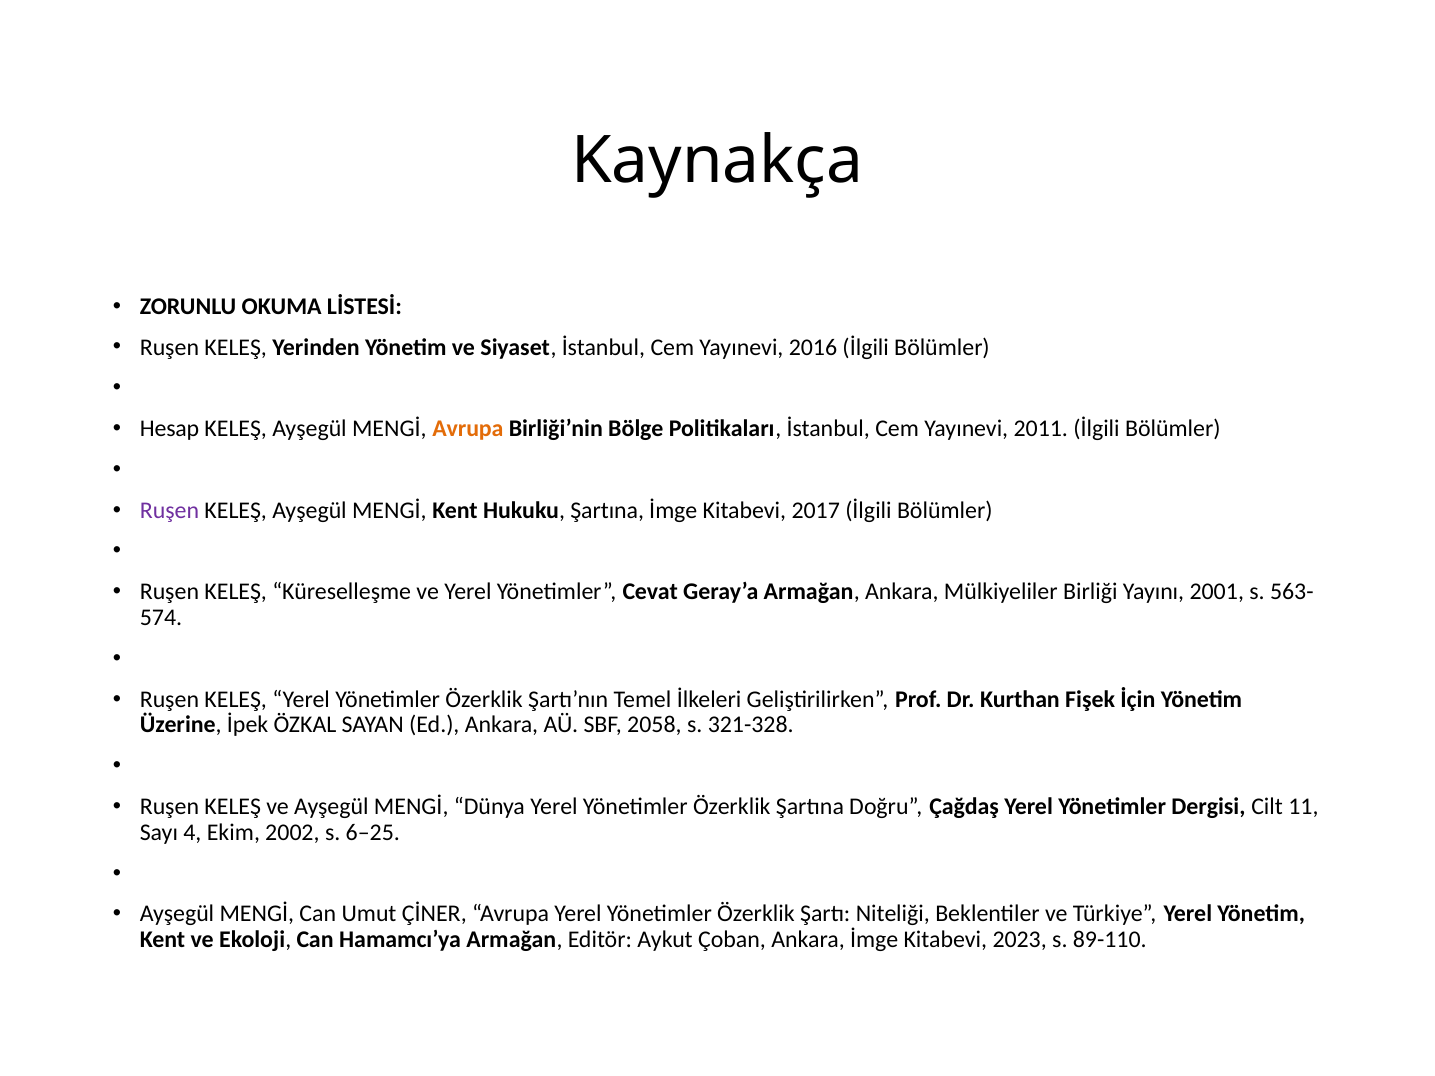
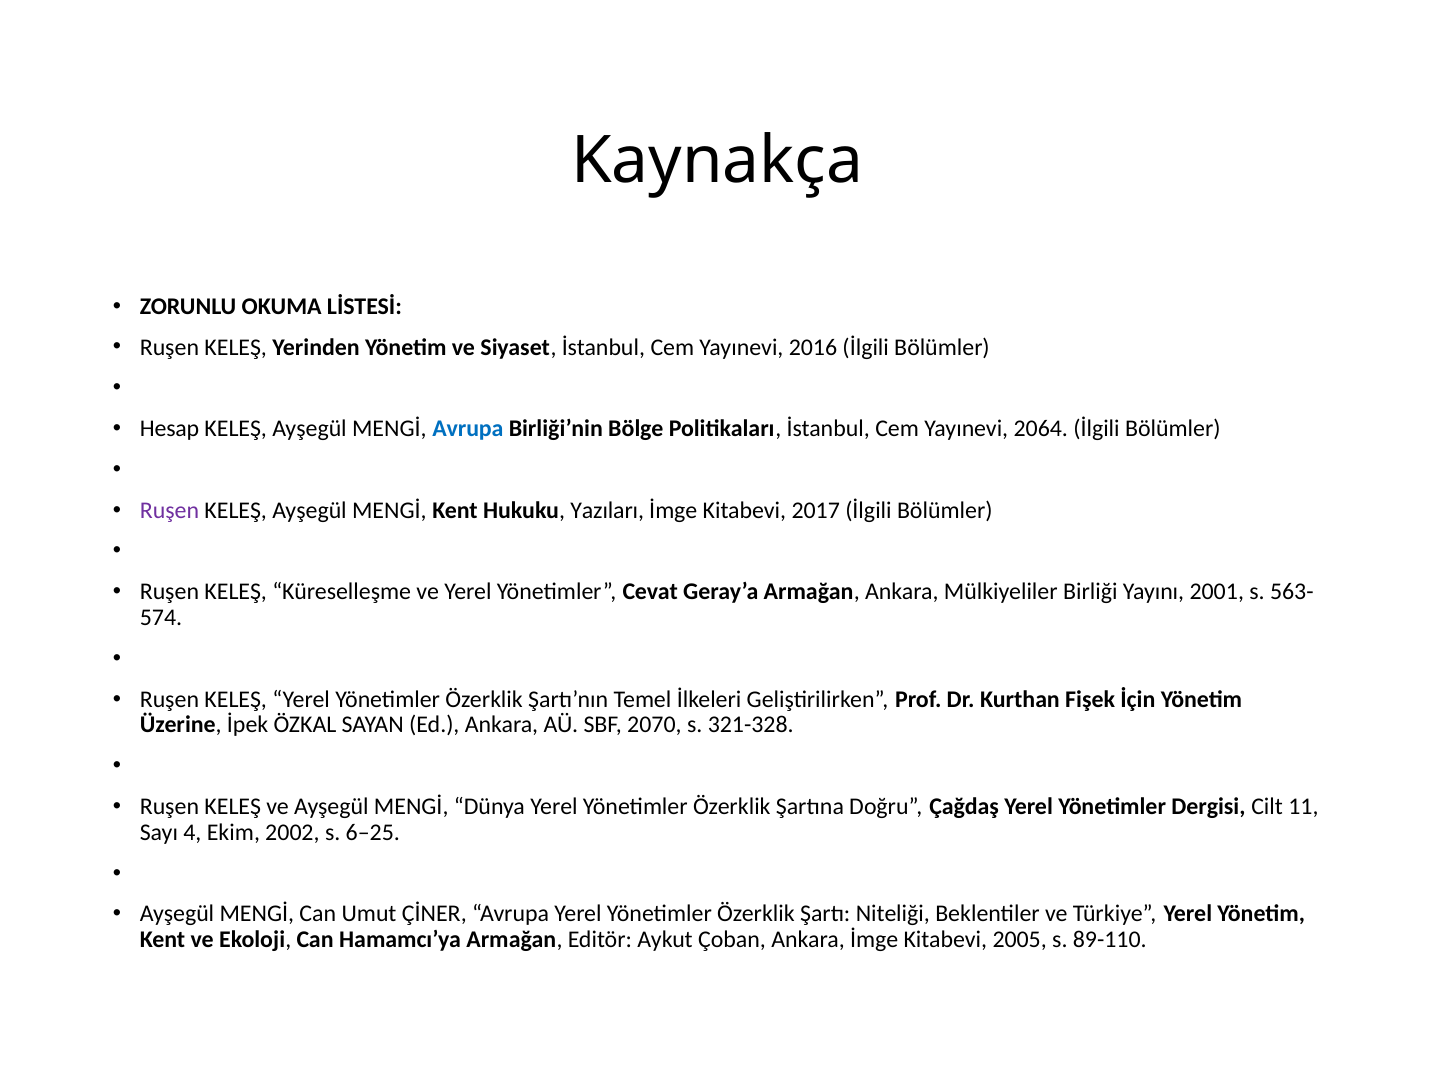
Avrupa colour: orange -> blue (468, 429)
2011: 2011 -> 2064 (1041, 429)
Hukuku Şartına: Şartına -> Yazıları (607, 510)
2058: 2058 -> 2070 (654, 725)
2023: 2023 -> 2005 (1020, 940)
